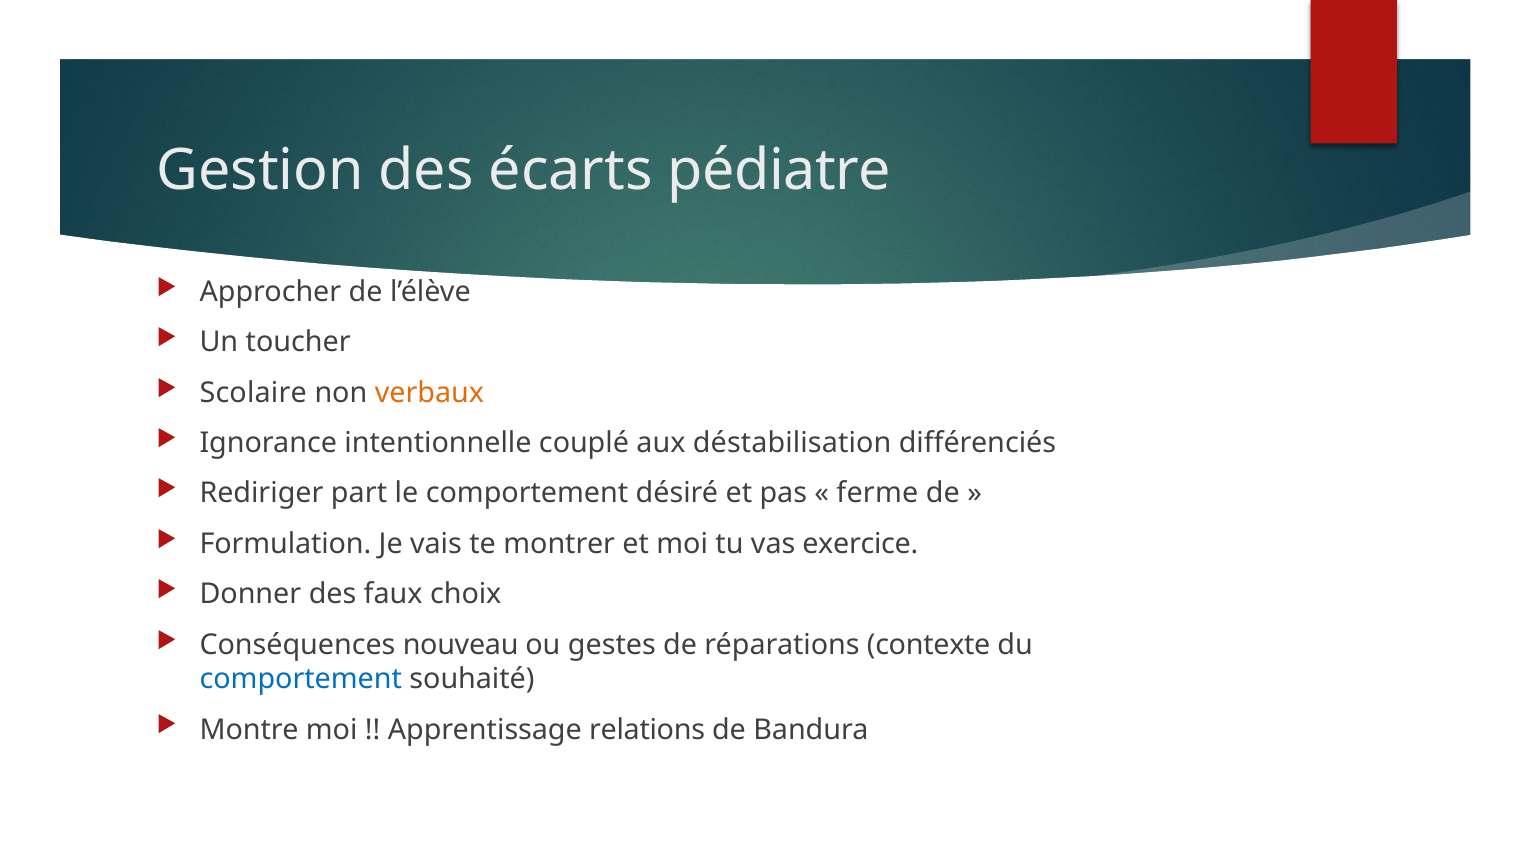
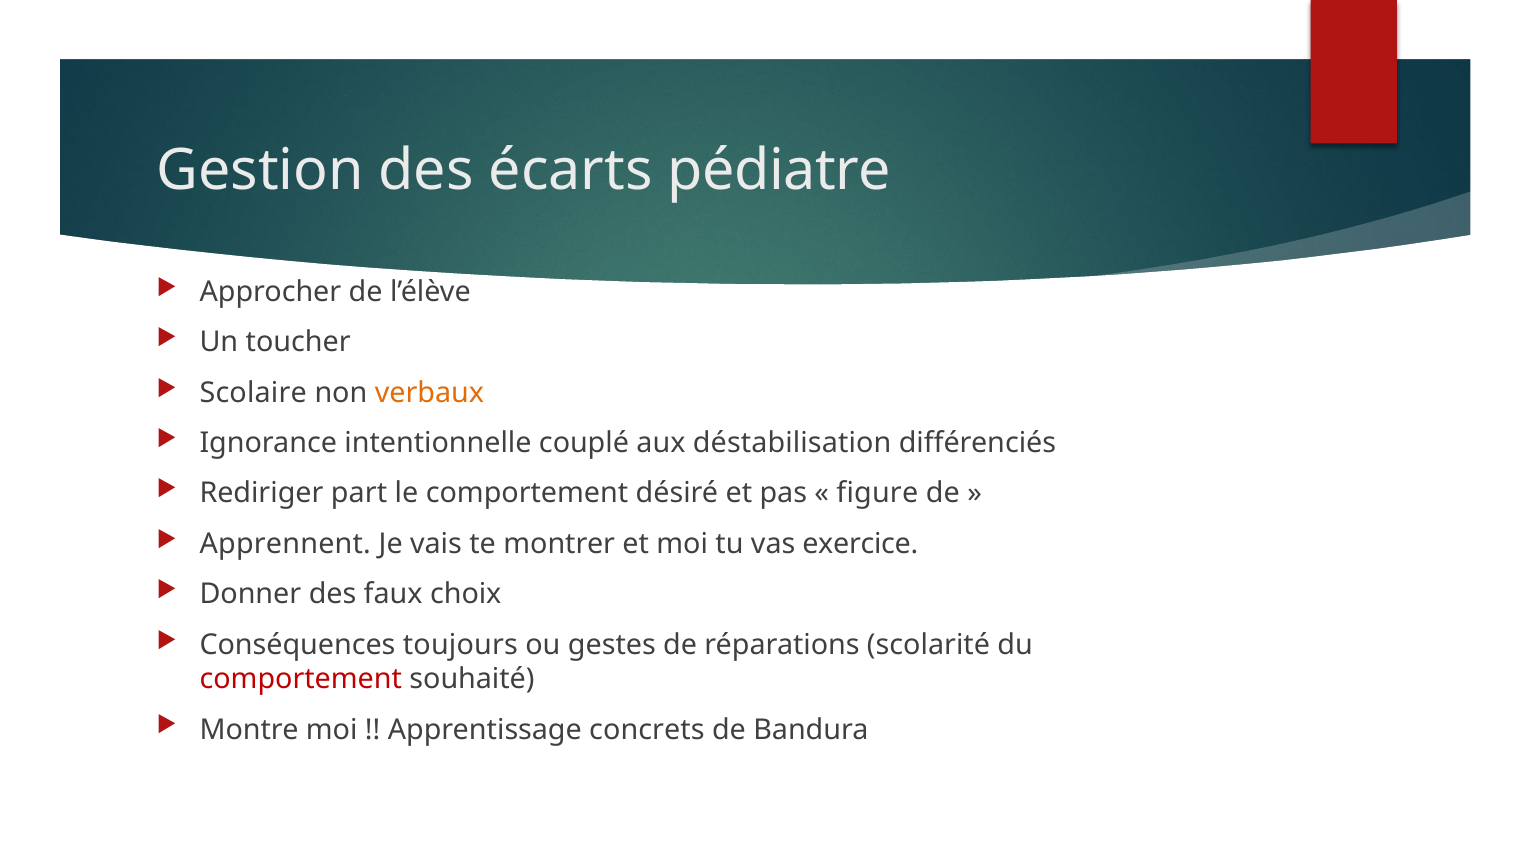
ferme: ferme -> figure (877, 494)
Formulation: Formulation -> Apprennent (285, 544)
nouveau: nouveau -> toujours (460, 645)
contexte: contexte -> scolarité (929, 645)
comportement colour: blue -> red (301, 679)
relations: relations -> concrets (647, 730)
